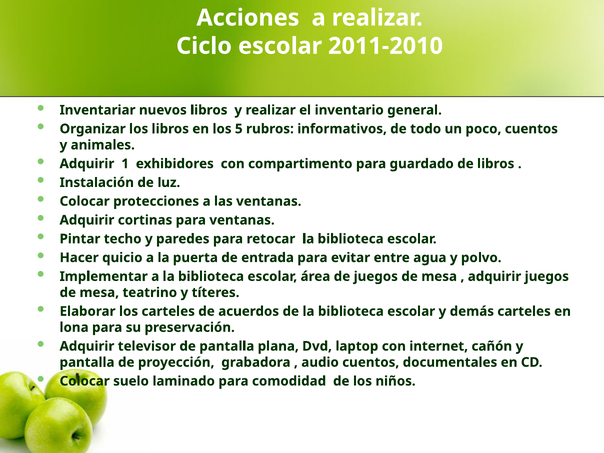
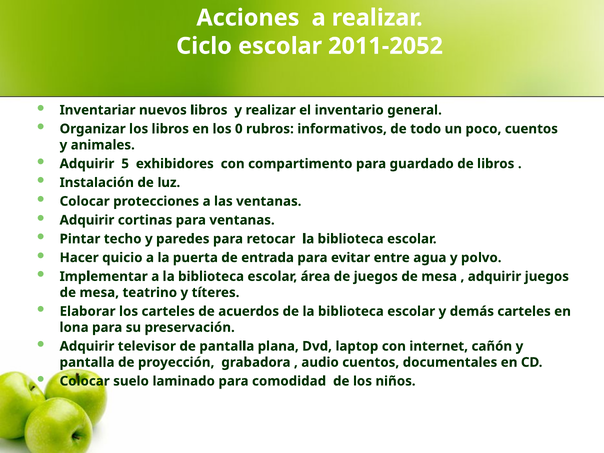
2011-2010: 2011-2010 -> 2011-2052 (386, 46)
5: 5 -> 0 (239, 129)
1: 1 -> 5 (125, 164)
